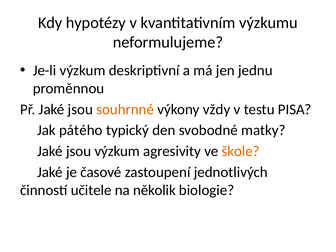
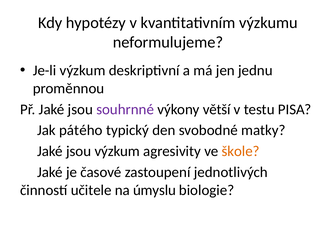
souhrnné colour: orange -> purple (125, 109)
vždy: vždy -> větší (217, 109)
několik: několik -> úmyslu (154, 190)
